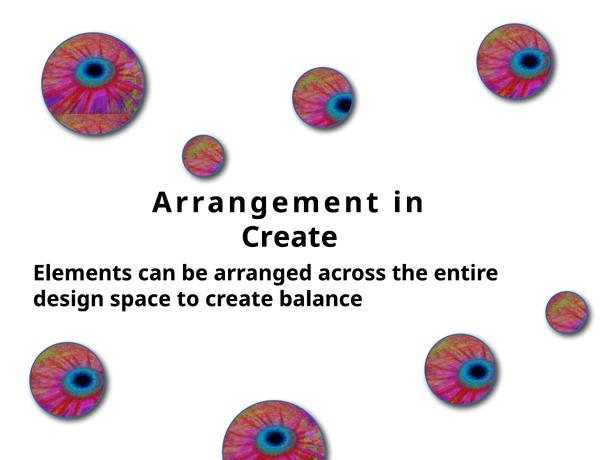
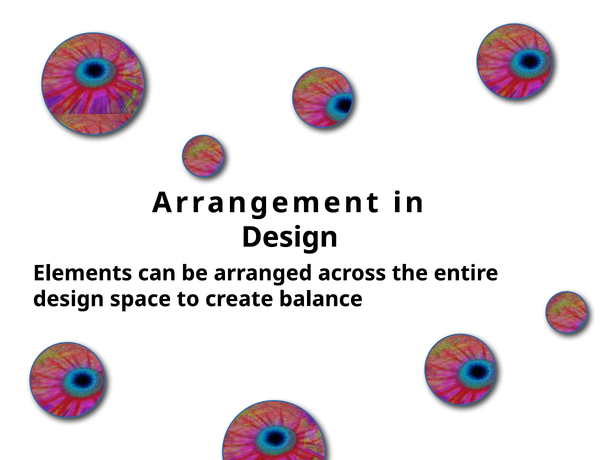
Create: Create -> Design (290, 237)
